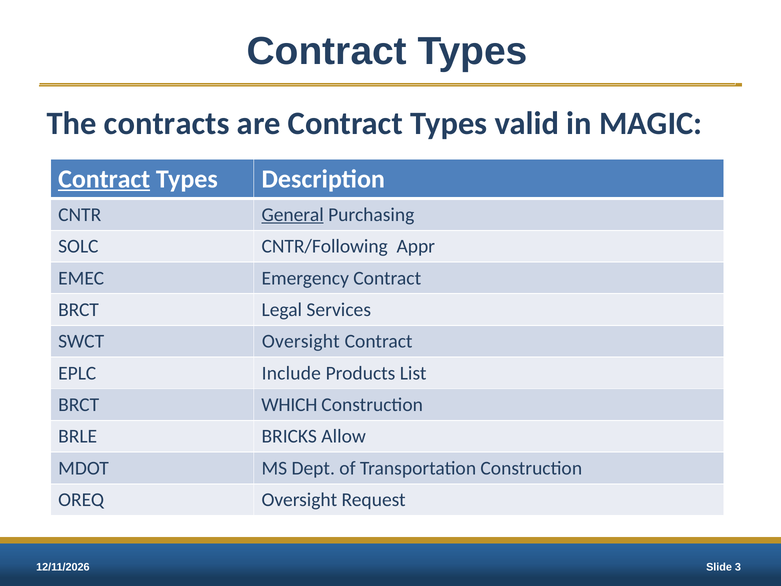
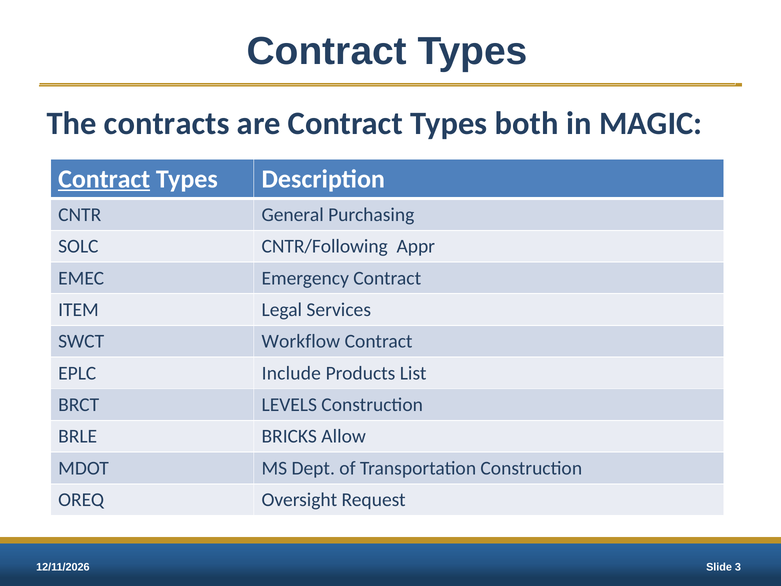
valid: valid -> both (527, 123)
General underline: present -> none (293, 215)
BRCT: BRCT -> ITEM (78, 310)
SWCT Oversight: Oversight -> Workflow (301, 341)
WHICH: WHICH -> LEVELS (289, 405)
